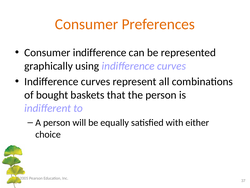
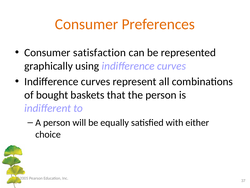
Consumer indifference: indifference -> satisfaction (100, 52)
